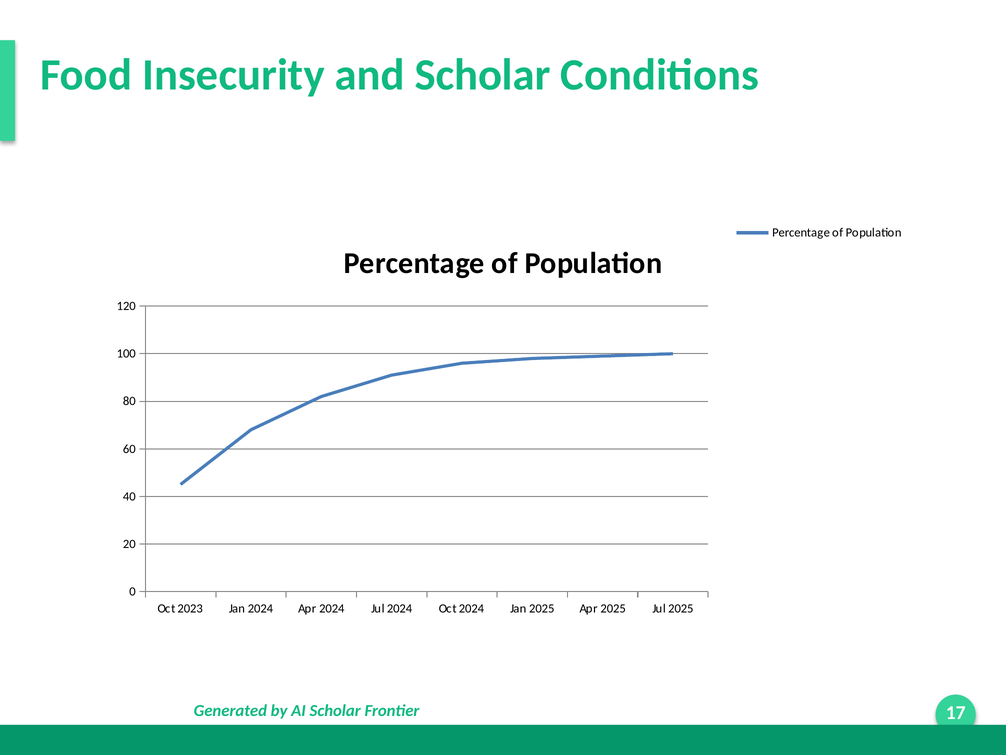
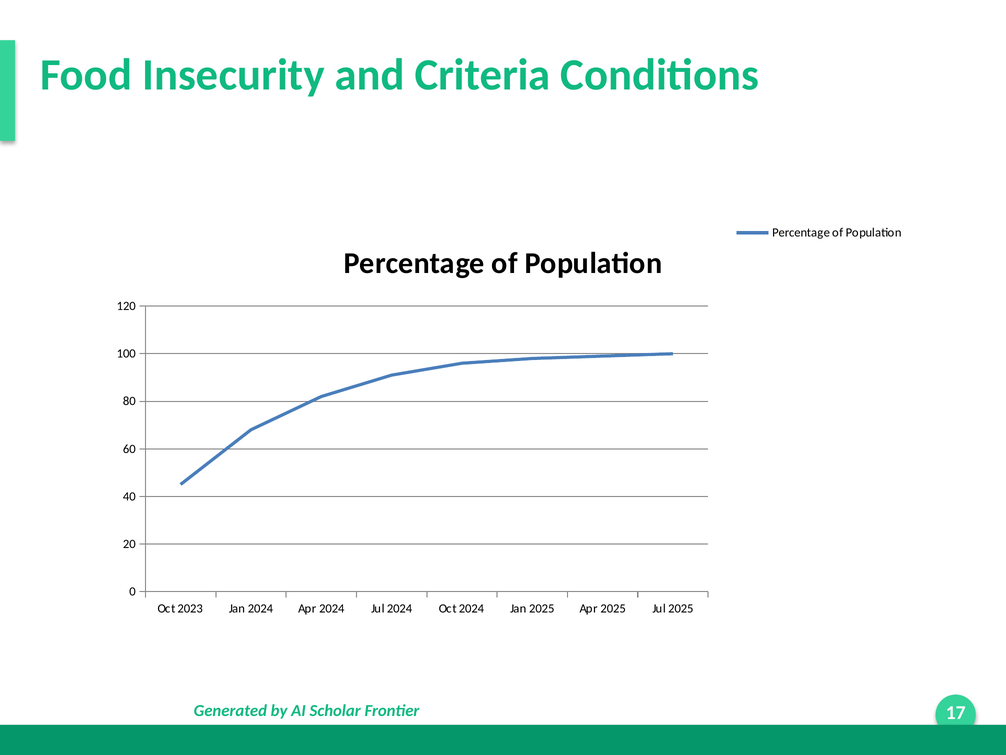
and Scholar: Scholar -> Criteria (483, 75)
